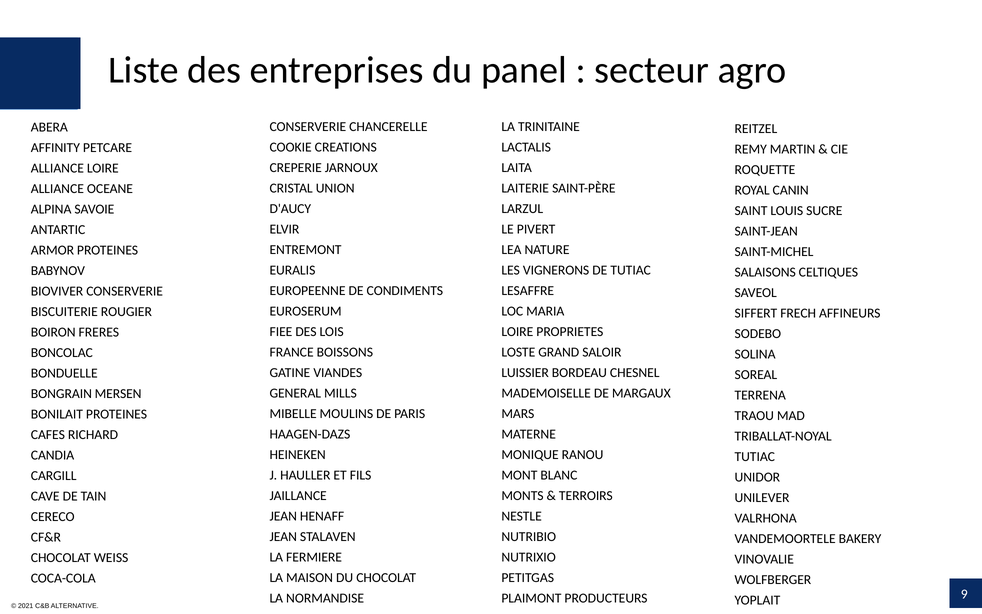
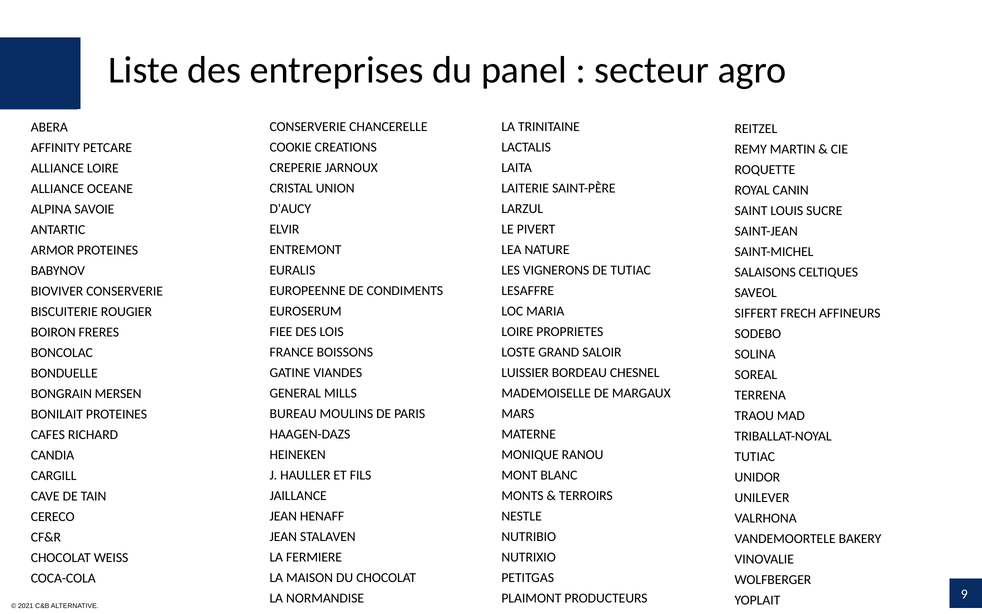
MIBELLE: MIBELLE -> BUREAU (293, 414)
